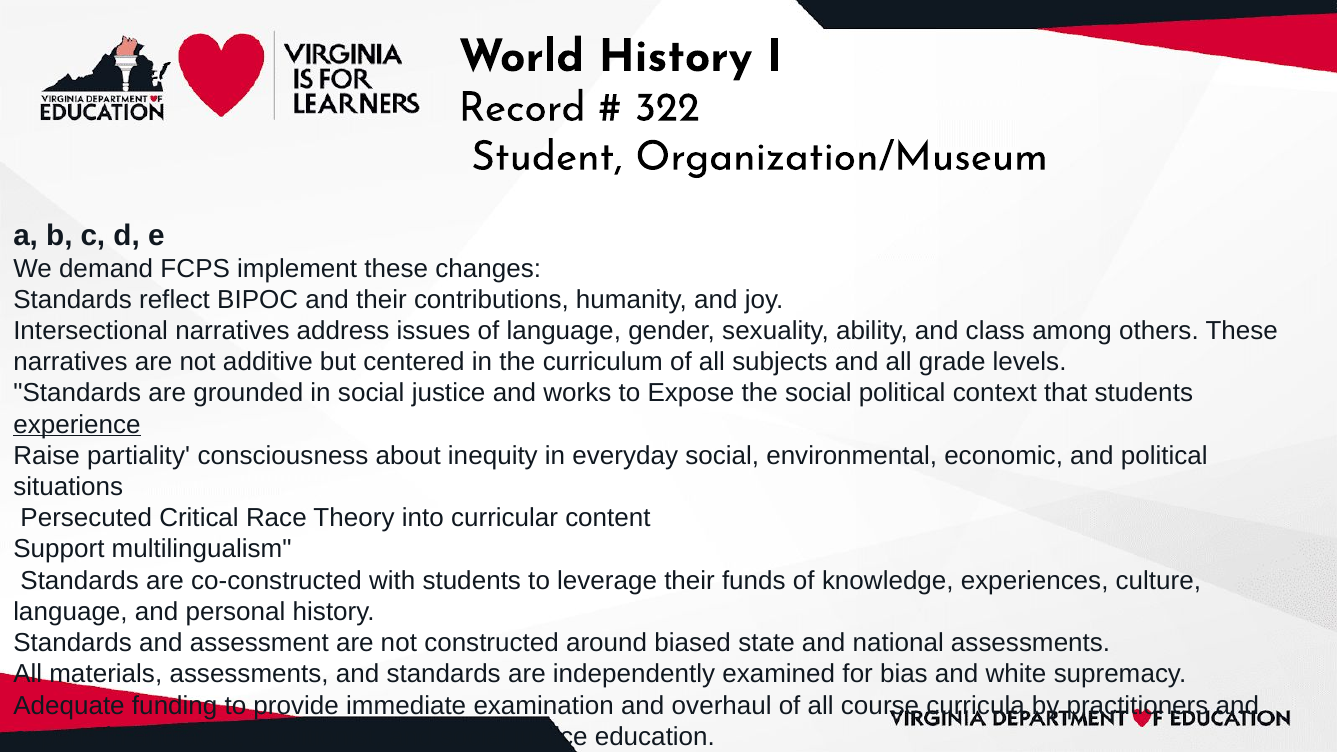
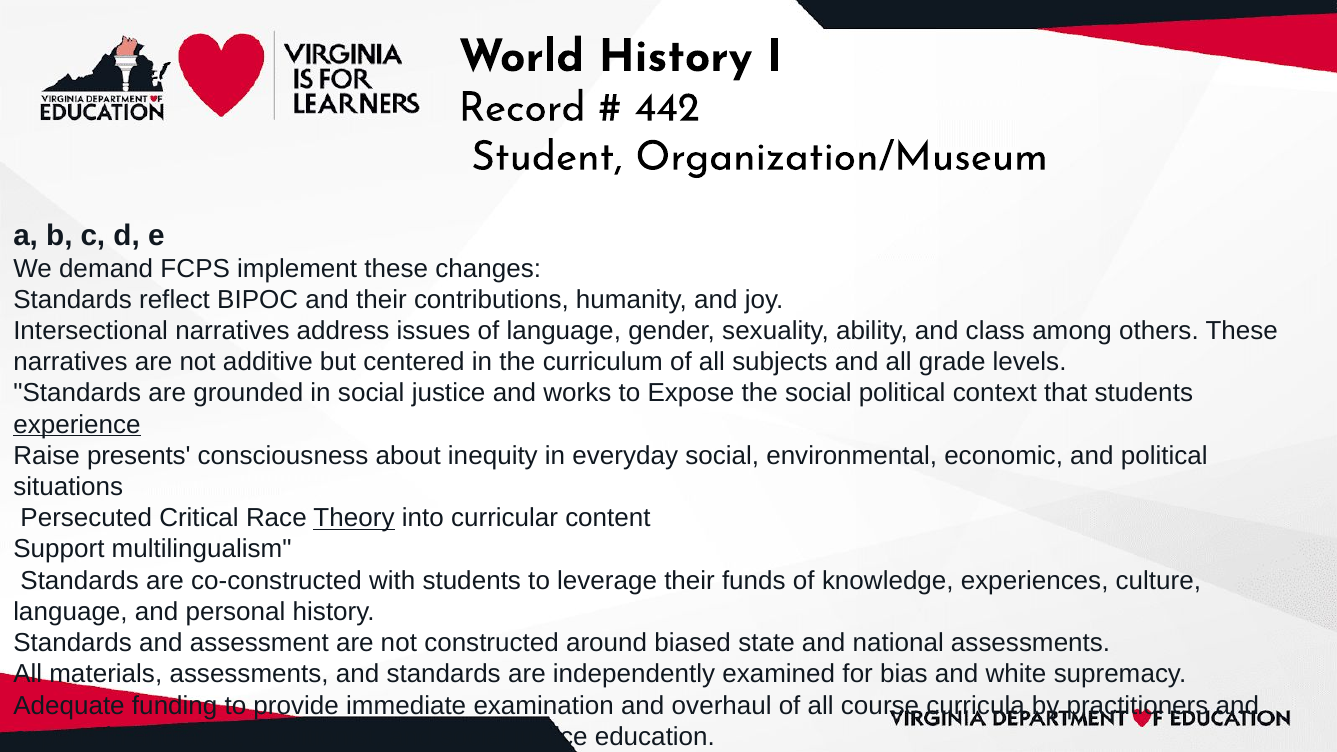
322: 322 -> 442 (667, 107)
partiality: partiality -> presents (139, 456)
Theory underline: none -> present (354, 518)
